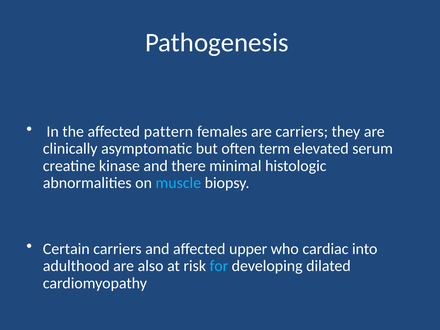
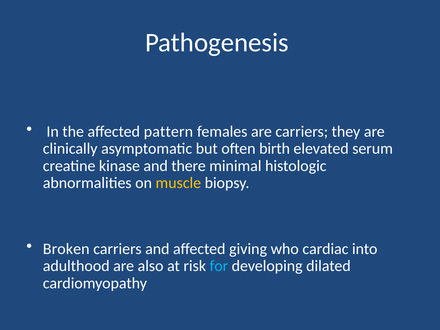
term: term -> birth (275, 149)
muscle colour: light blue -> yellow (178, 183)
Certain: Certain -> Broken (66, 249)
upper: upper -> giving (248, 249)
